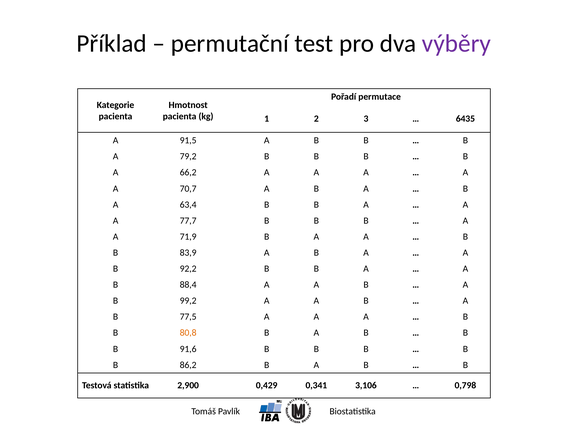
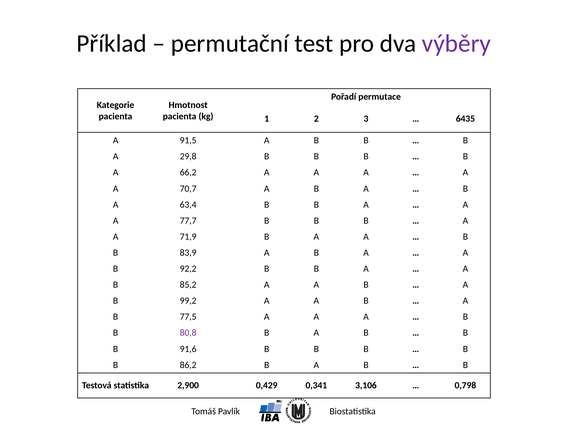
79,2: 79,2 -> 29,8 (188, 156)
88,4: 88,4 -> 85,2 (188, 285)
80,8 colour: orange -> purple (188, 333)
